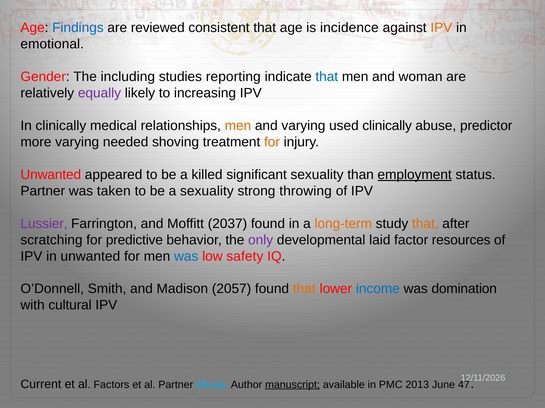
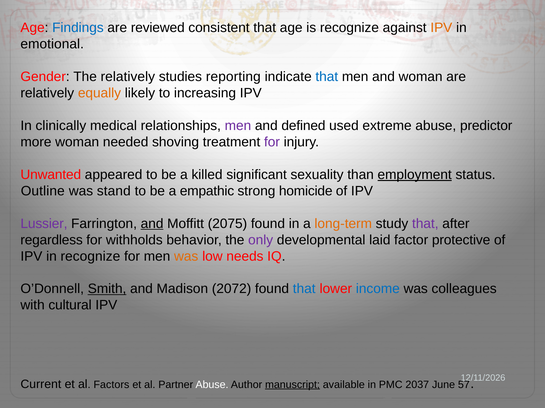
is incidence: incidence -> recognize (349, 28)
The including: including -> relatively (128, 77)
equally colour: purple -> orange (99, 93)
men colour: orange -> purple (238, 126)
and varying: varying -> defined (303, 126)
used clinically: clinically -> extreme (387, 126)
more varying: varying -> woman (77, 142)
for colour: orange -> purple (272, 142)
Partner: Partner -> Outline (43, 191)
taken: taken -> stand (114, 191)
a sexuality: sexuality -> empathic (207, 191)
throwing: throwing -> homicide (306, 191)
and underline: none -> present (152, 224)
2037: 2037 -> 2075 (227, 224)
that colour: orange -> purple (425, 224)
scratching: scratching -> regardless (52, 240)
predictive: predictive -> withholds (134, 240)
resources: resources -> protective (461, 240)
in unwanted: unwanted -> recognize (90, 257)
was colour: blue -> orange (186, 257)
safety: safety -> needs (245, 257)
Smith underline: none -> present (107, 289)
2057: 2057 -> 2072 (232, 289)
that colour: orange -> blue (304, 289)
domination: domination -> colleagues (464, 289)
Abuse colour: light blue -> white (212, 385)
2013: 2013 -> 2037 (417, 385)
47: 47 -> 57 (464, 385)
